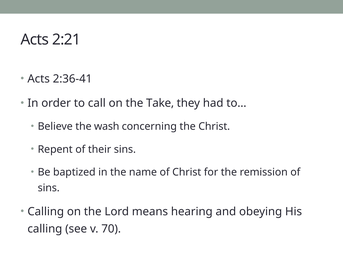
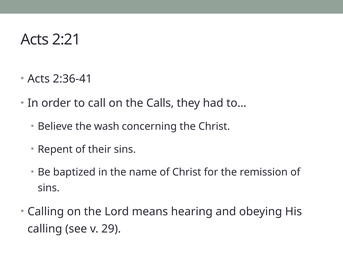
Take: Take -> Calls (160, 103)
70: 70 -> 29 (111, 229)
